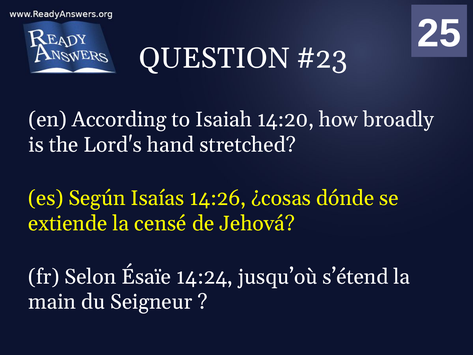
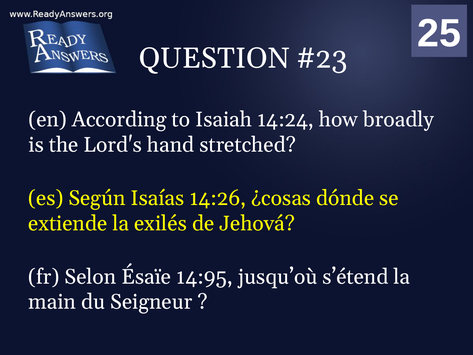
14:20: 14:20 -> 14:24 (285, 120)
censé: censé -> exilés (160, 223)
14:24: 14:24 -> 14:95 (205, 277)
